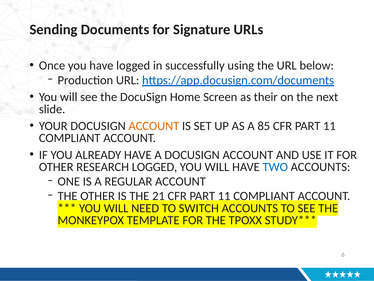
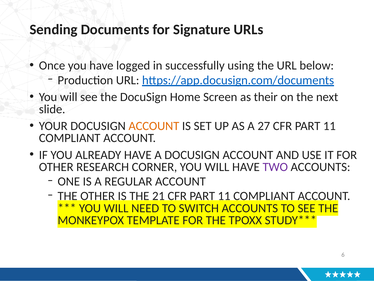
85: 85 -> 27 (264, 126)
RESEARCH LOGGED: LOGGED -> CORNER (154, 167)
TWO colour: blue -> purple (275, 167)
